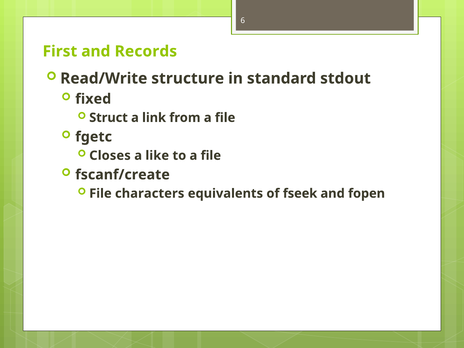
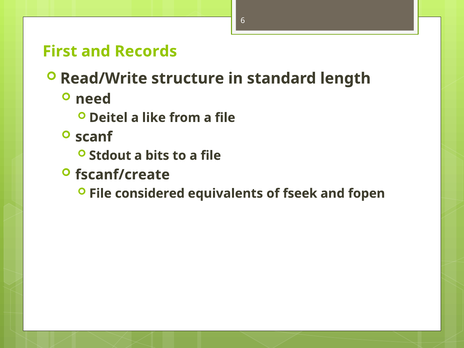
stdout: stdout -> length (345, 78)
fixed: fixed -> need (93, 99)
Struct: Struct -> Deitel (108, 118)
link: link -> like (154, 118)
fgetc: fgetc -> scanf (94, 137)
Closes: Closes -> Stdout (110, 156)
like: like -> bits (157, 156)
characters: characters -> considered (150, 193)
